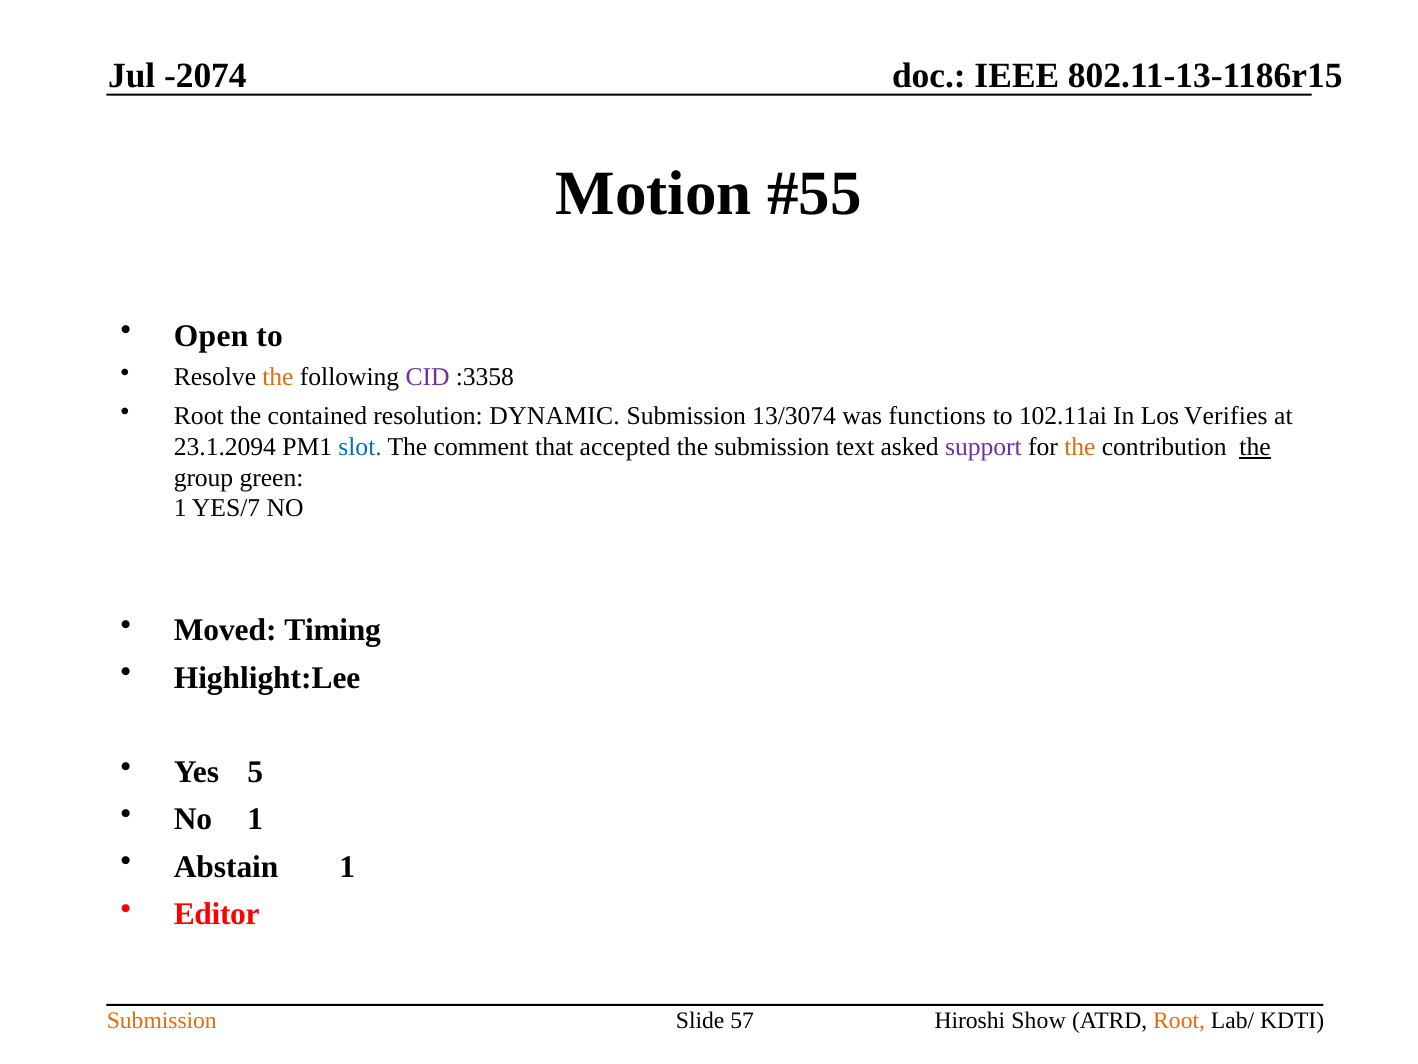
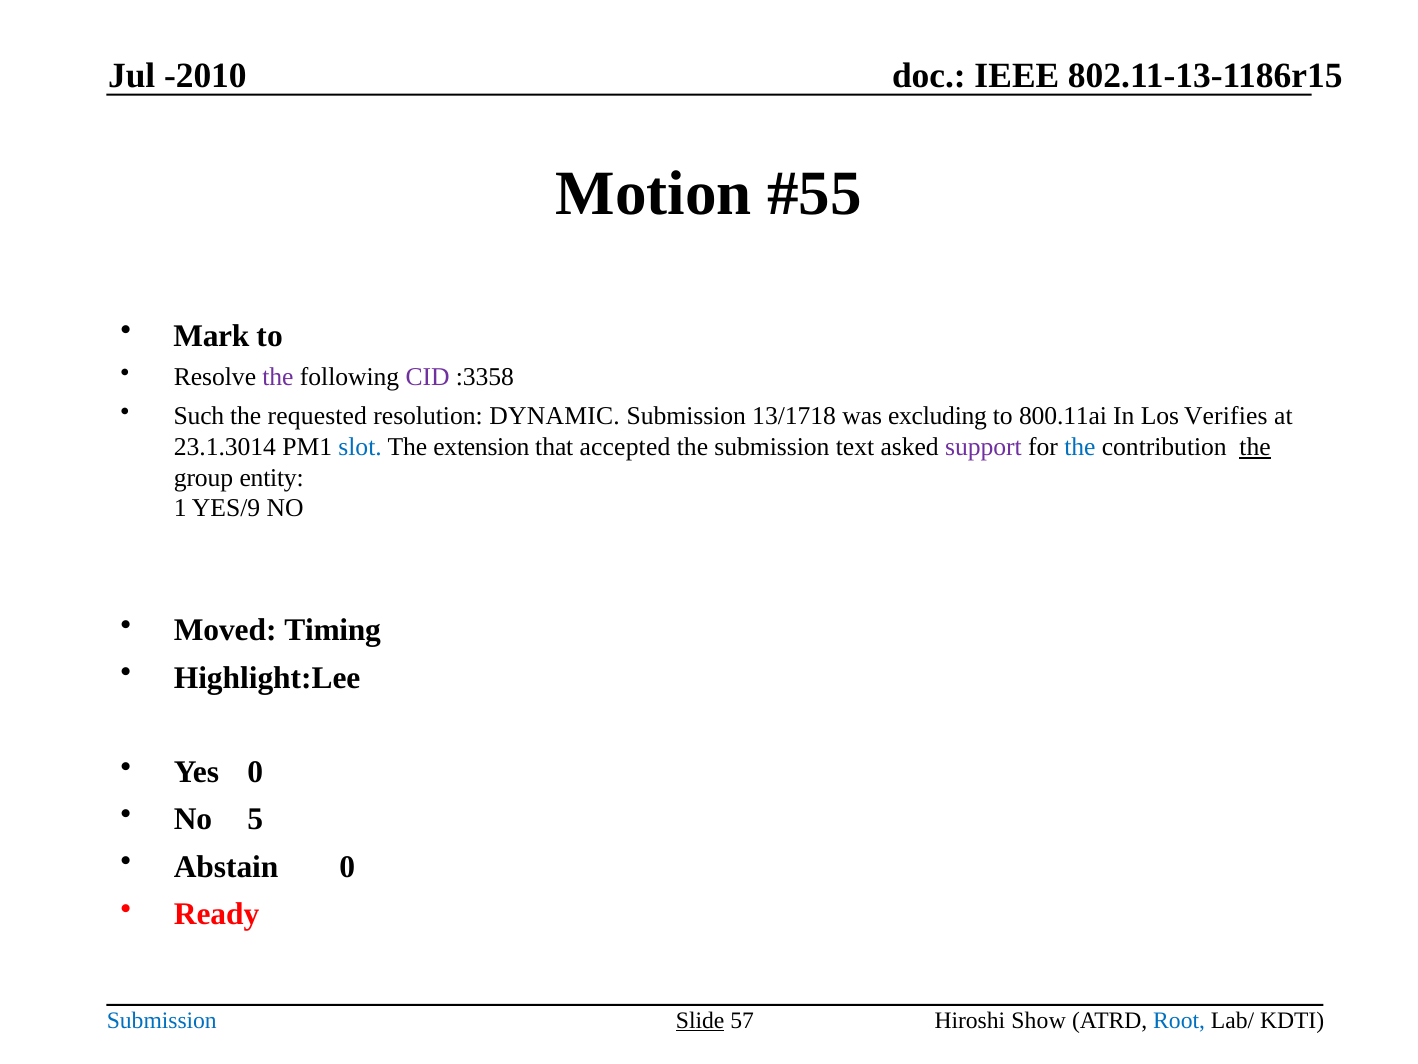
-2074: -2074 -> -2010 (205, 76)
Open: Open -> Mark (211, 335)
the colour: orange -> purple (278, 377)
Root: Root -> Such (199, 416)
contained: contained -> requested (317, 416)
13/3074: 13/3074 -> 13/1718 (794, 416)
functions: functions -> excluding (938, 416)
102.11ai: 102.11ai -> 800.11ai (1063, 416)
23.1.2094: 23.1.2094 -> 23.1.3014 (225, 447)
comment: comment -> extension (481, 447)
the colour: orange -> blue (1080, 447)
green: green -> entity (272, 477)
YES/7: YES/7 -> YES/9 (226, 508)
Yes 5: 5 -> 0 (255, 772)
No 1: 1 -> 5 (255, 819)
Abstain 1: 1 -> 0 (347, 866)
Editor: Editor -> Ready (217, 914)
Submission colour: orange -> blue (162, 1020)
Slide underline: none -> present (700, 1020)
Root colour: orange -> blue (1179, 1020)
